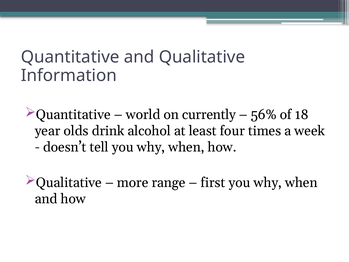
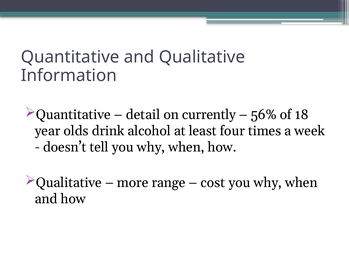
world: world -> detail (143, 114)
first: first -> cost (213, 183)
